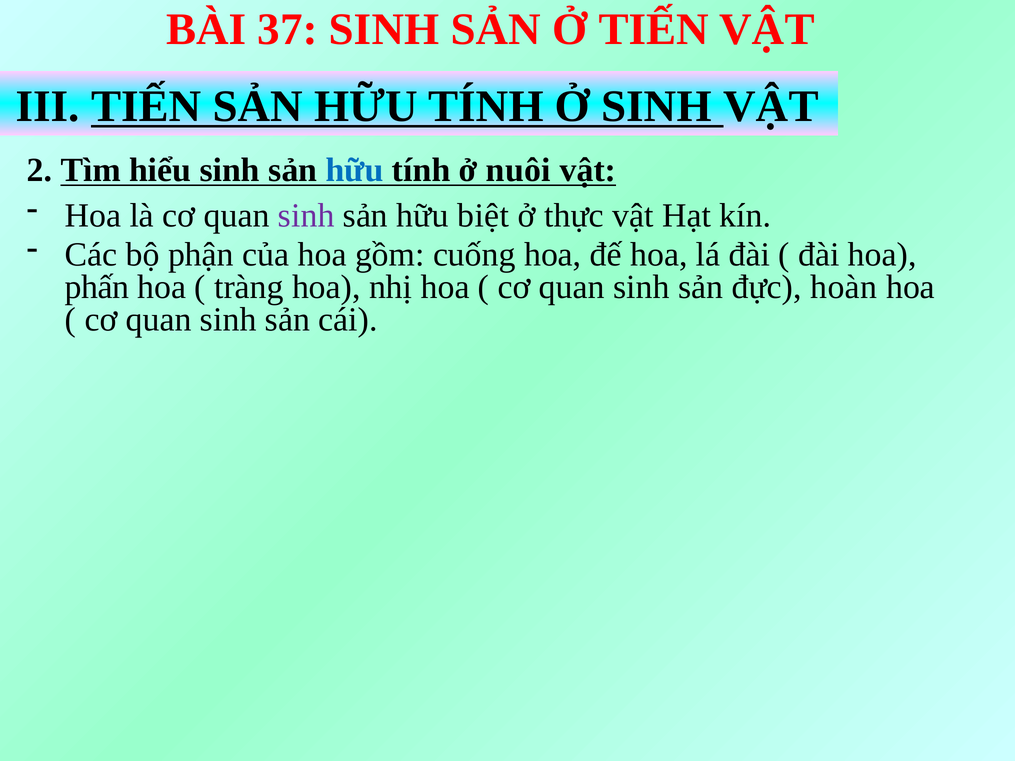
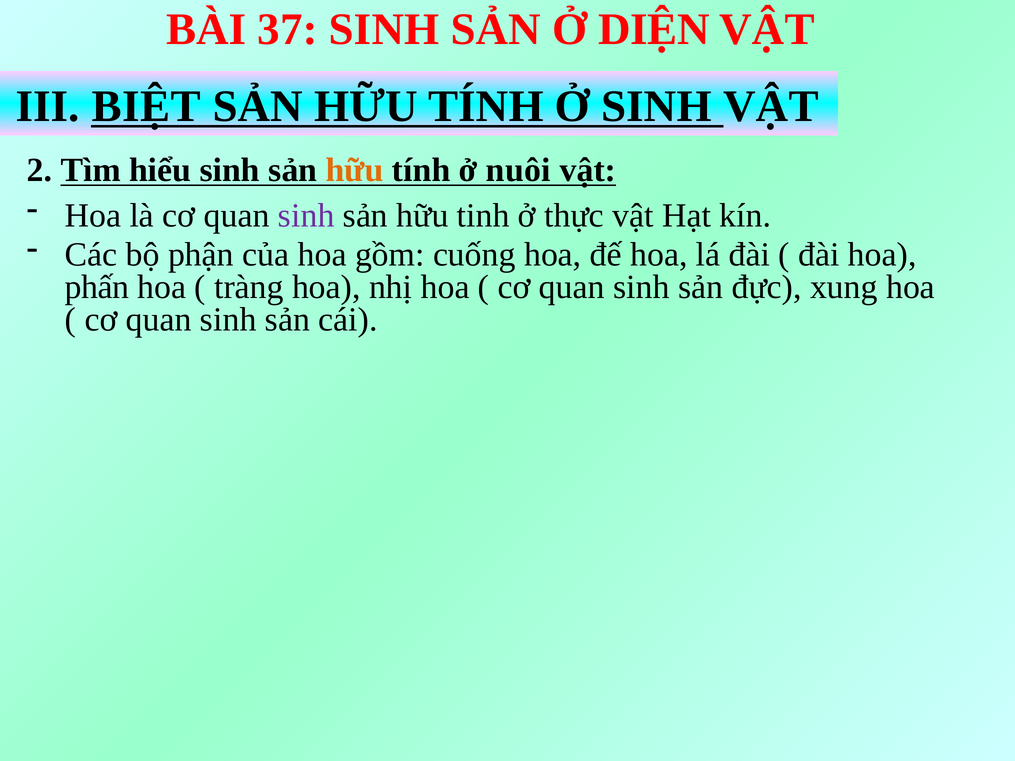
Ở TIẾN: TIẾN -> DIỆN (654, 30)
III TIẾN: TIẾN -> BIỆT (146, 106)
hữu colour: blue -> orange (355, 170)
biệt: biệt -> tinh (483, 215)
hoàn: hoàn -> xung (844, 287)
